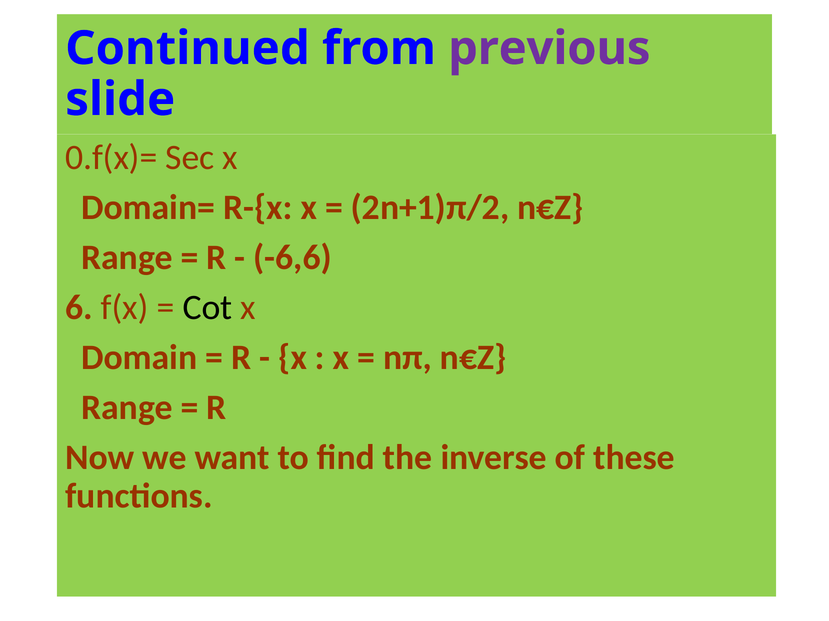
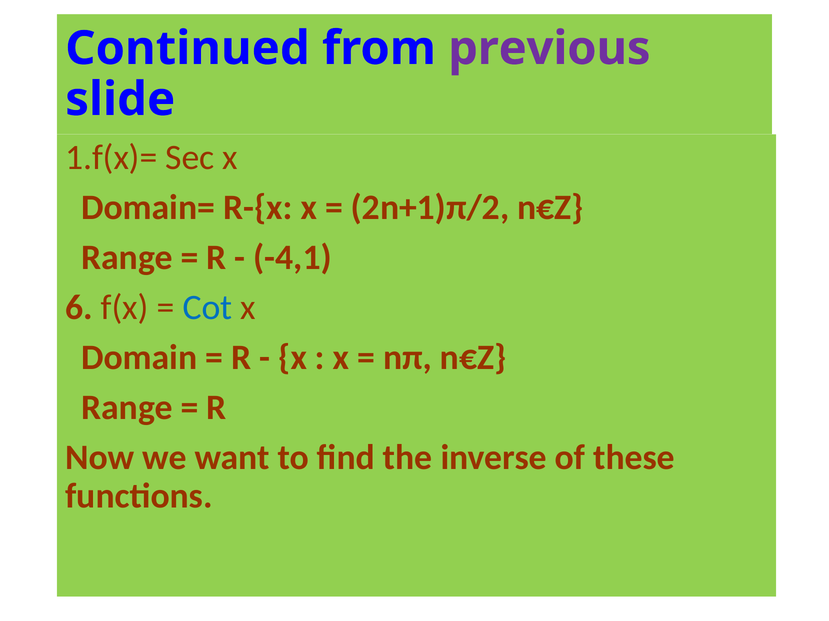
0.f(x)=: 0.f(x)= -> 1.f(x)= (111, 158)
-6,6: -6,6 -> -4,1 (293, 258)
Cot colour: black -> blue (208, 308)
